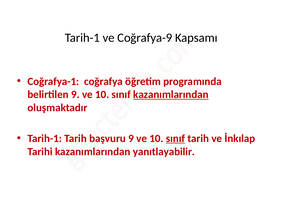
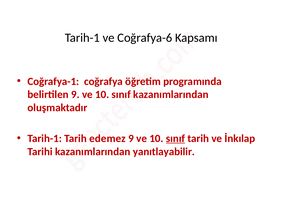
Coğrafya-9: Coğrafya-9 -> Coğrafya-6 (145, 38)
kazanımlarından underline: present -> none (171, 94)
başvuru: başvuru -> edemez (107, 138)
